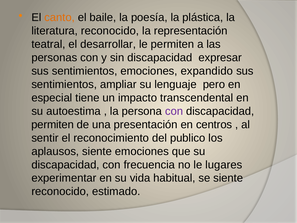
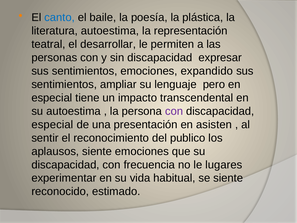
canto colour: orange -> blue (60, 17)
literatura reconocido: reconocido -> autoestima (110, 31)
permiten: permiten -> especial (52, 124)
centros: centros -> asisten (214, 124)
